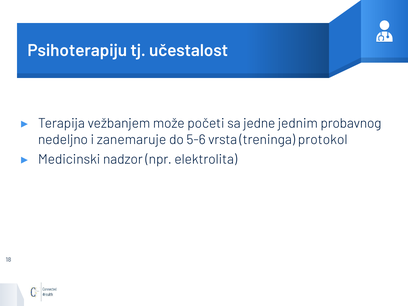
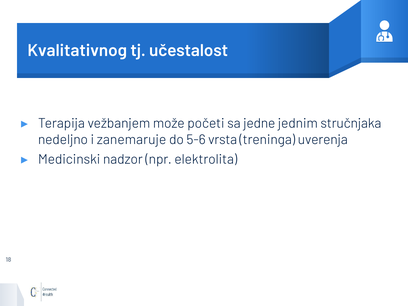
Psihoterapiju: Psihoterapiju -> Kvalitativnog (77, 51)
probavnog: probavnog -> stručnjaka (351, 123)
protokol: protokol -> uverenja (323, 140)
